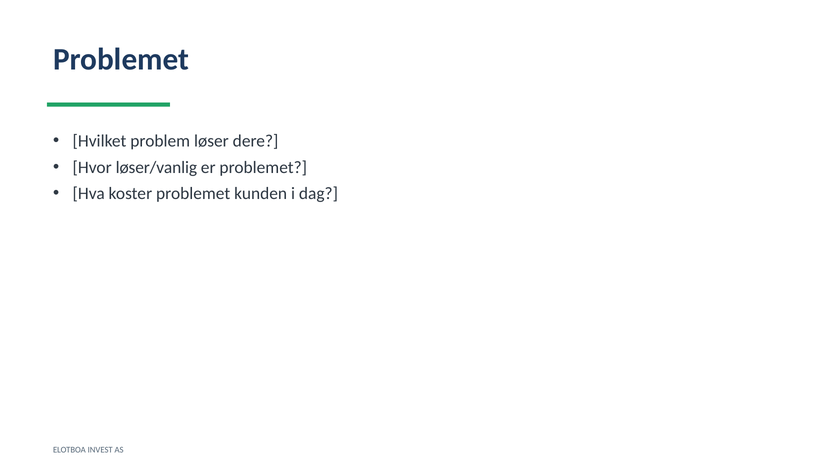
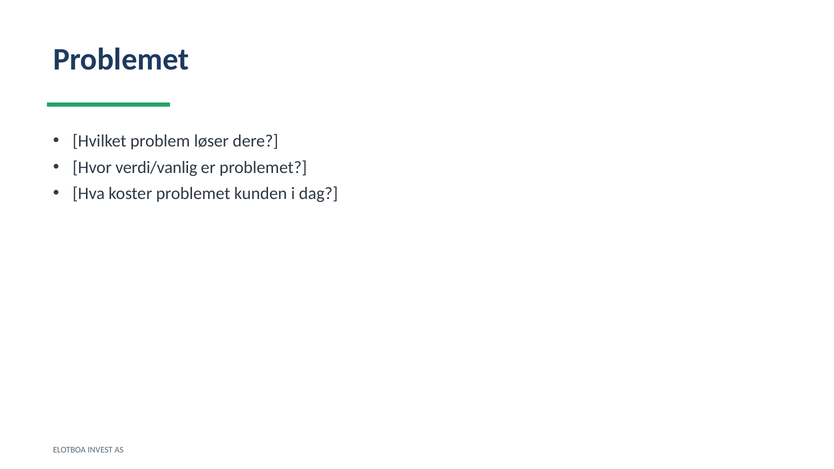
løser/vanlig: løser/vanlig -> verdi/vanlig (156, 167)
